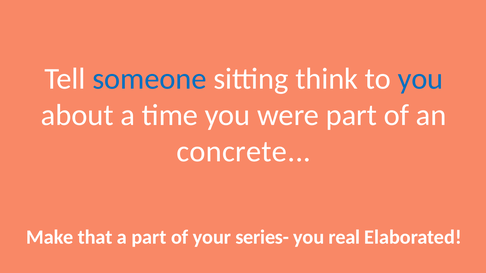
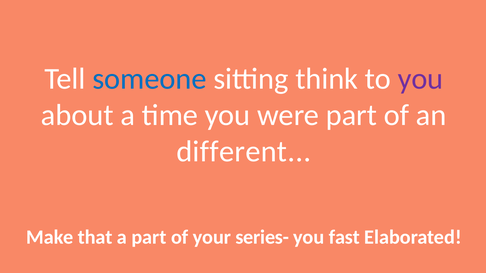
you colour: blue -> purple (420, 79)
concrete: concrete -> different (244, 152)
real: real -> fast (344, 237)
